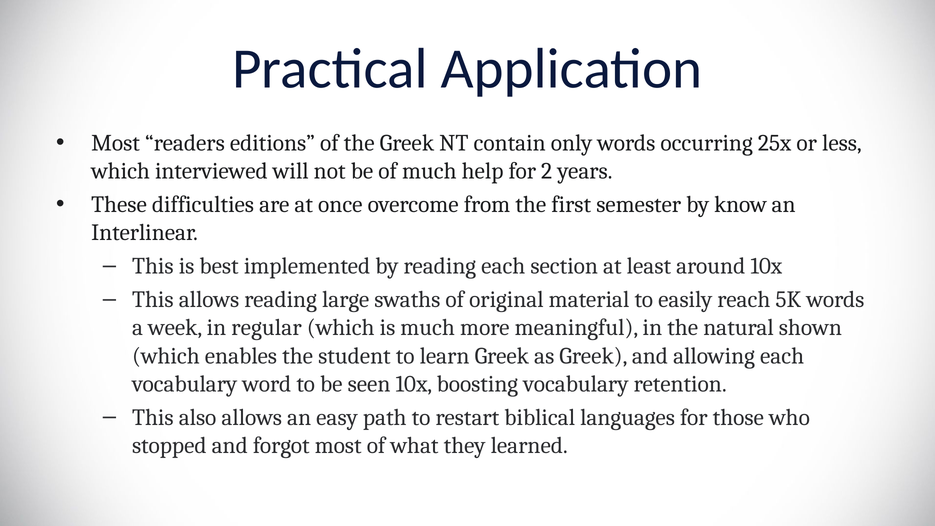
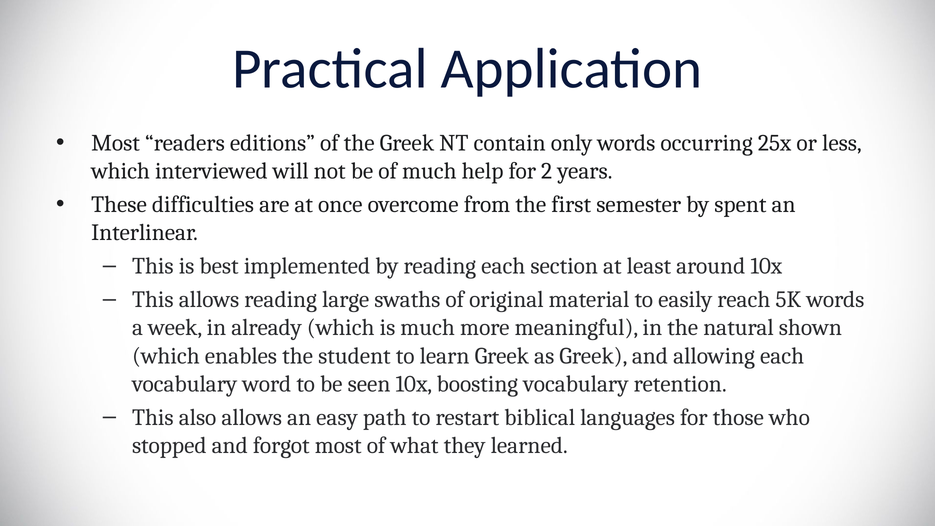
know: know -> spent (740, 205)
regular: regular -> already (267, 328)
